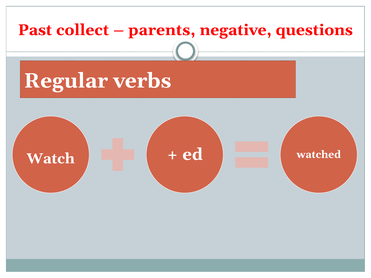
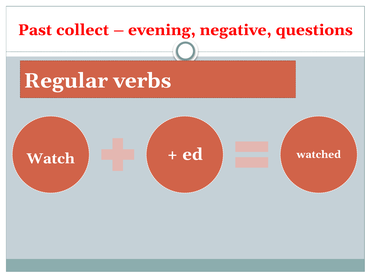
parents: parents -> evening (162, 30)
